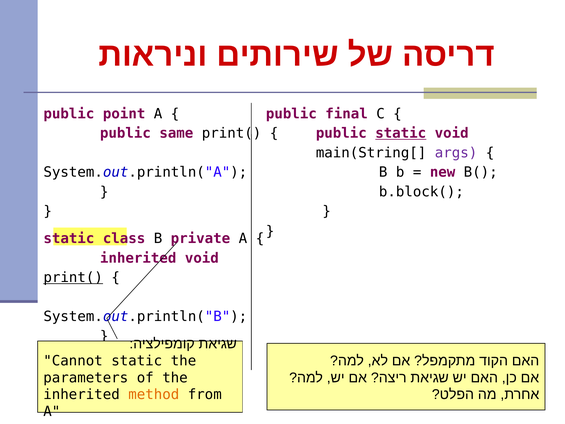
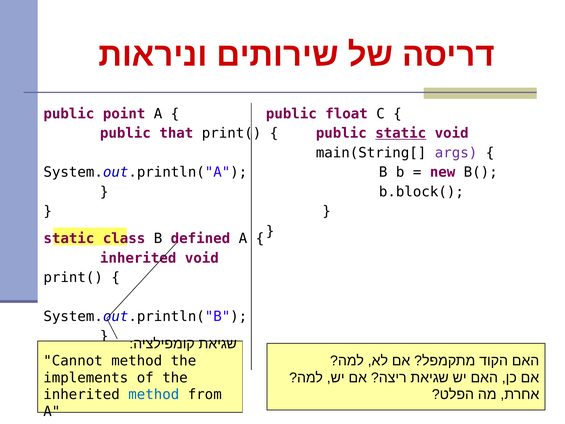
final: final -> float (347, 114)
same: same -> that (176, 133)
private: private -> defined (200, 238)
print( underline: present -> none (73, 277)
static: static -> method (137, 361)
parameters: parameters -> implements (86, 377)
method colour: orange -> blue (154, 394)
